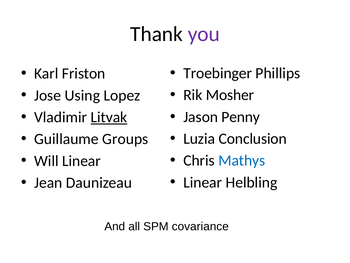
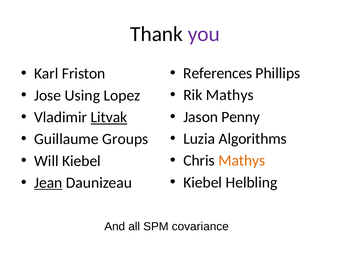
Troebinger: Troebinger -> References (218, 73)
Rik Mosher: Mosher -> Mathys (230, 95)
Conclusion: Conclusion -> Algorithms (253, 138)
Mathys colour: blue -> orange (242, 160)
Will Linear: Linear -> Kiebel (81, 161)
Linear: Linear -> Kiebel (203, 182)
Jean underline: none -> present (48, 182)
